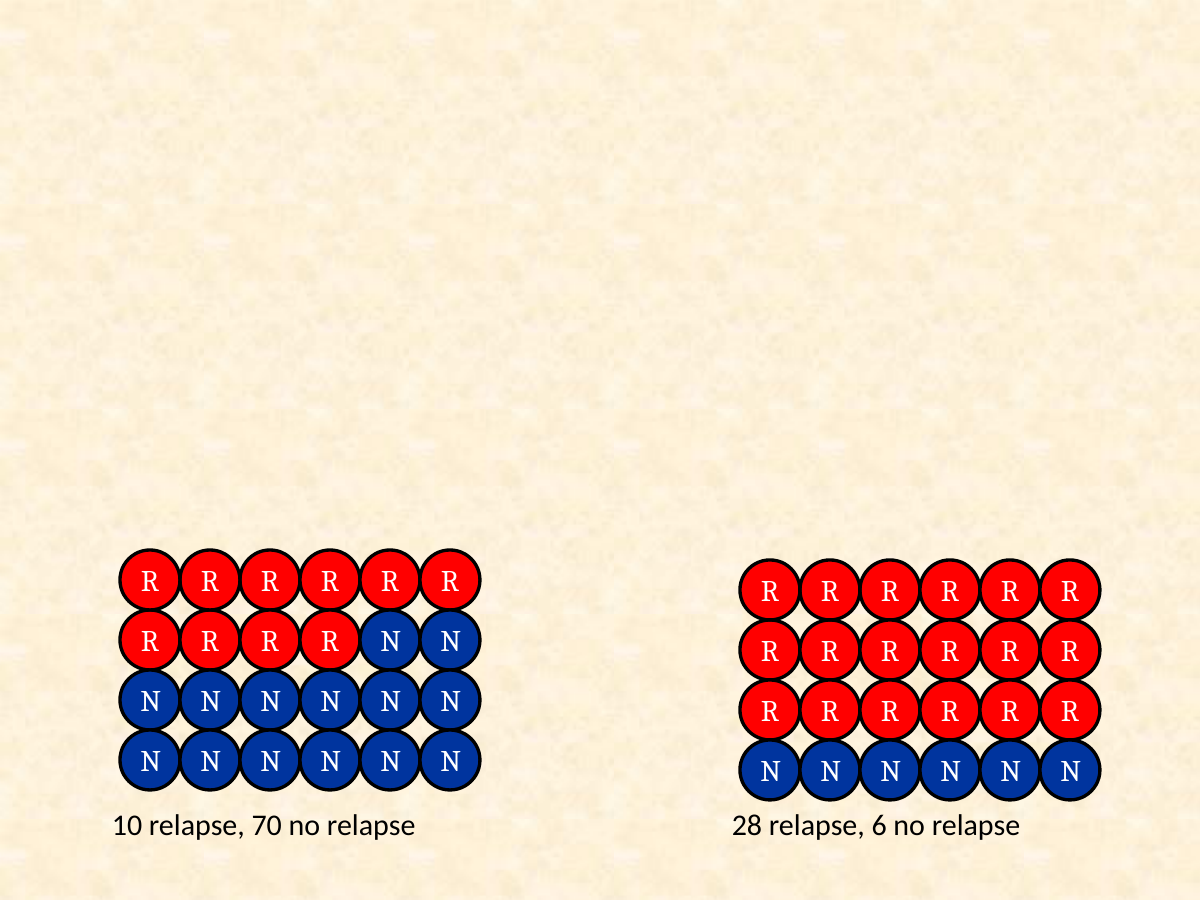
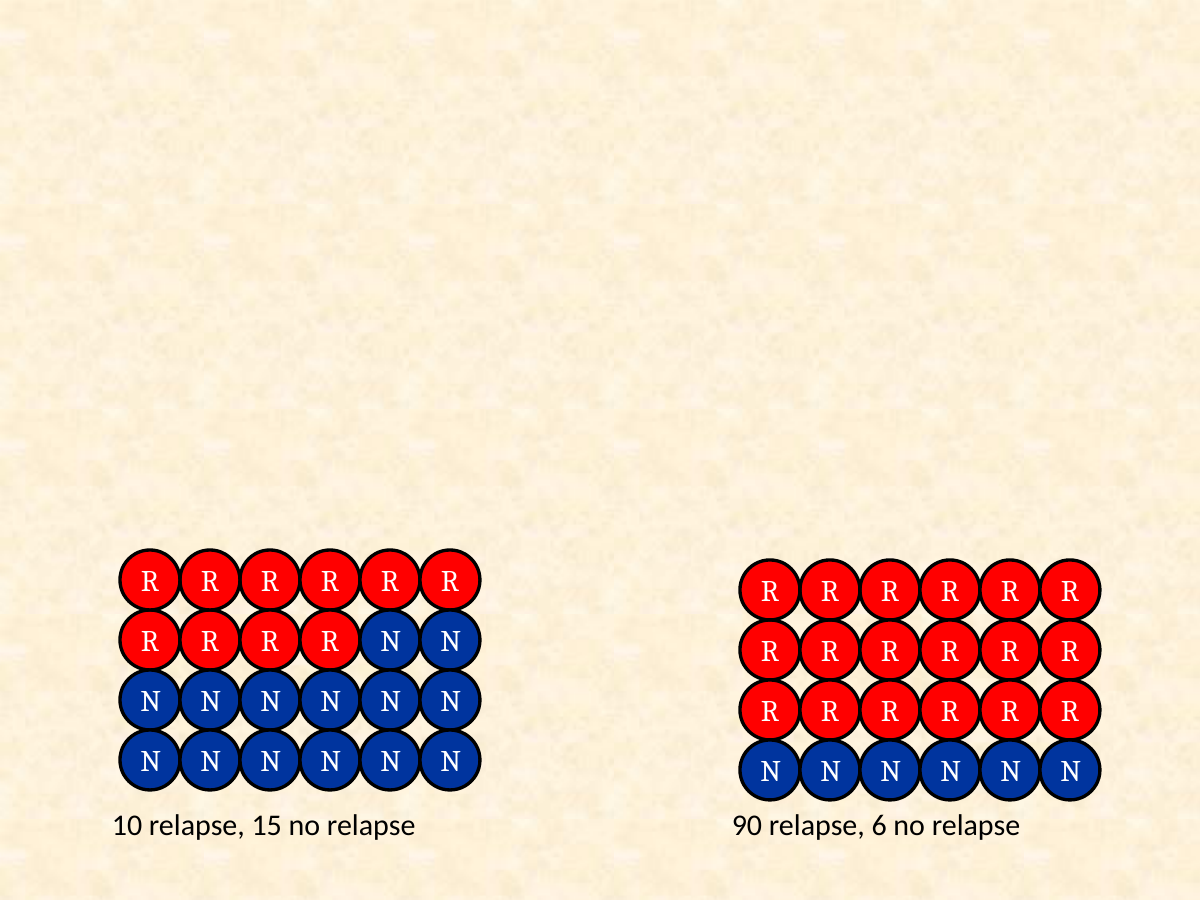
70: 70 -> 15 (267, 826)
28: 28 -> 90 (747, 826)
